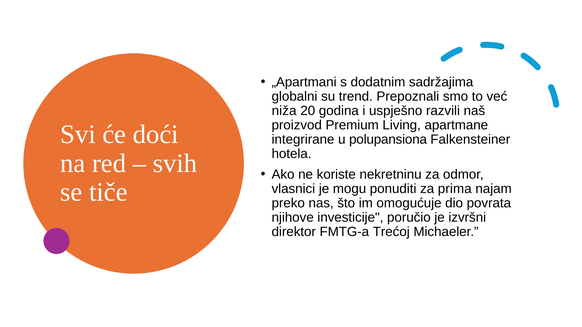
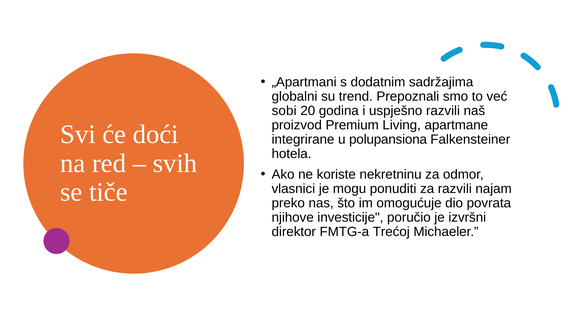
niža: niža -> sobi (284, 111)
za prima: prima -> razvili (455, 189)
